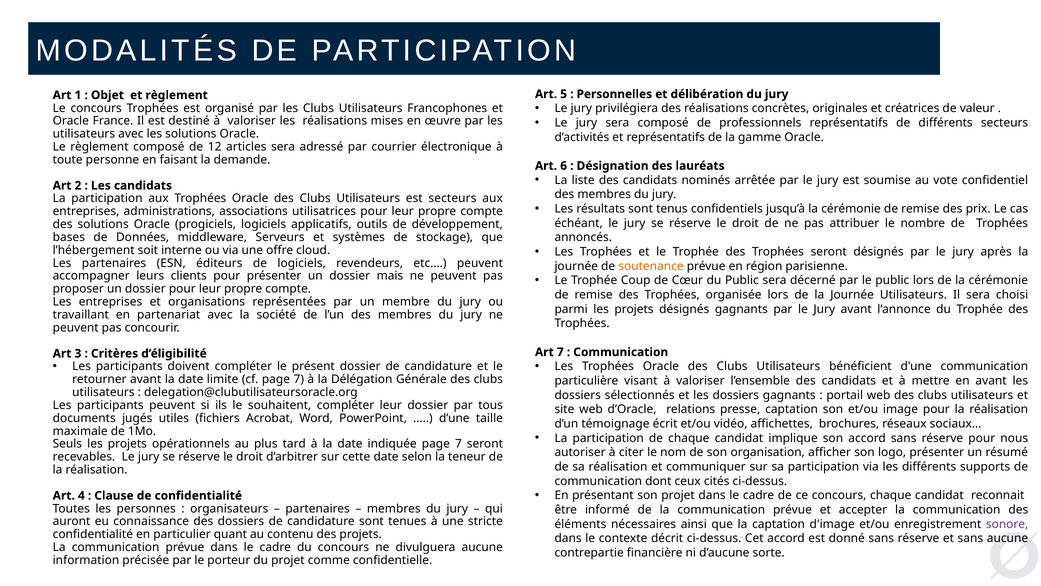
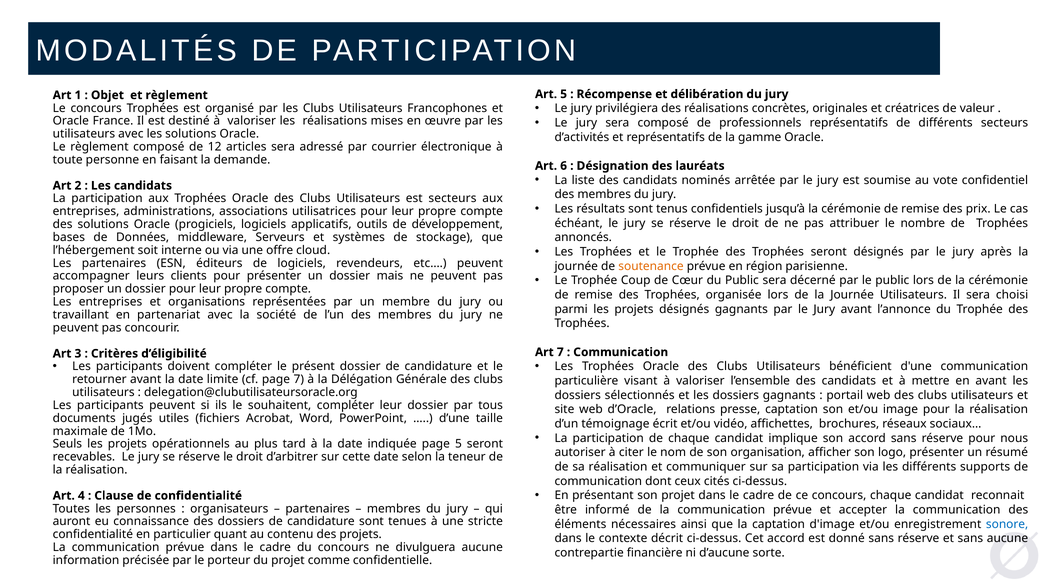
Personnelles: Personnelles -> Récompense (614, 94)
indiquée page 7: 7 -> 5 (458, 444)
sonore colour: purple -> blue (1007, 524)
